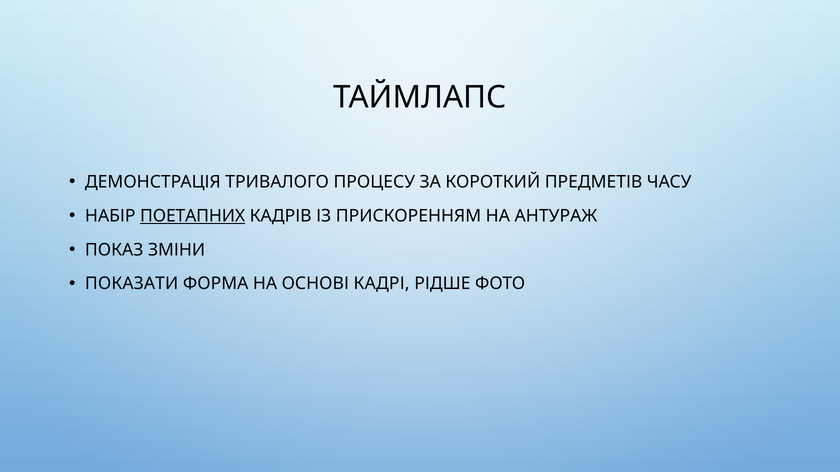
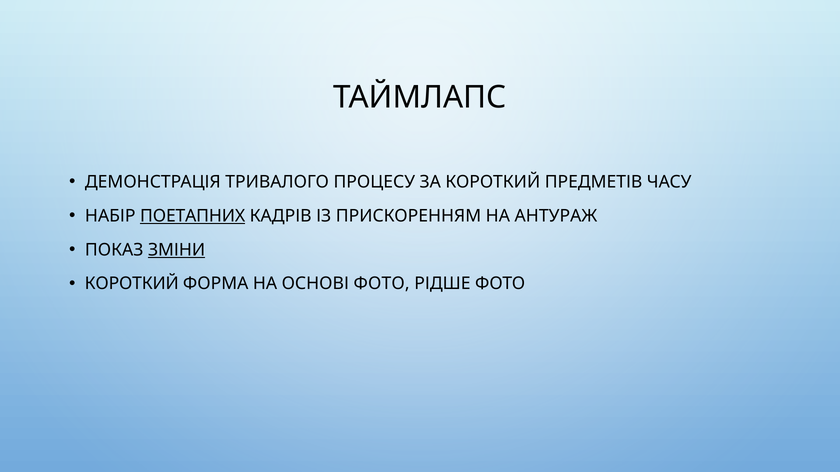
ЗМІНИ underline: none -> present (177, 250)
ПОКАЗАТИ: ПОКАЗАТИ -> КОРОТКИЙ (132, 284)
ОСНОВІ КАДРІ: КАДРІ -> ФОТО (382, 284)
